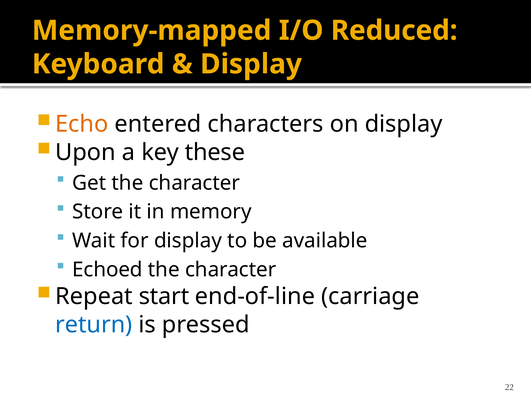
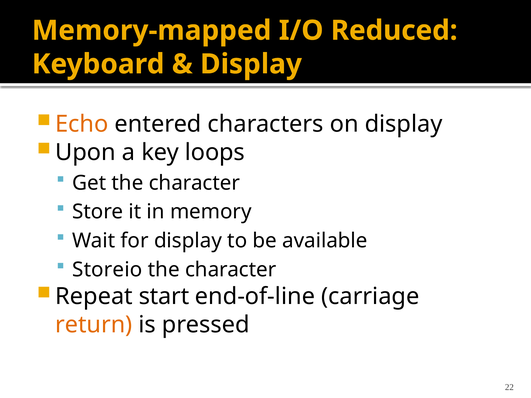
these: these -> loops (215, 153)
Echoed: Echoed -> Storeio (107, 270)
return colour: blue -> orange (94, 325)
